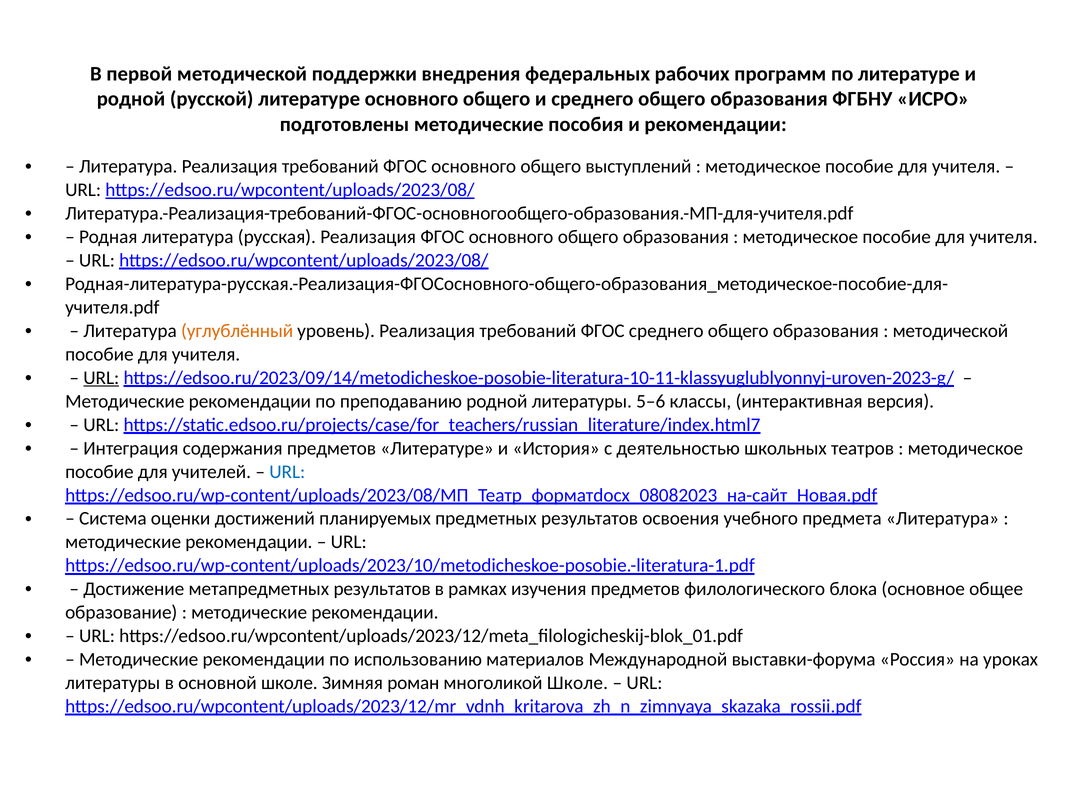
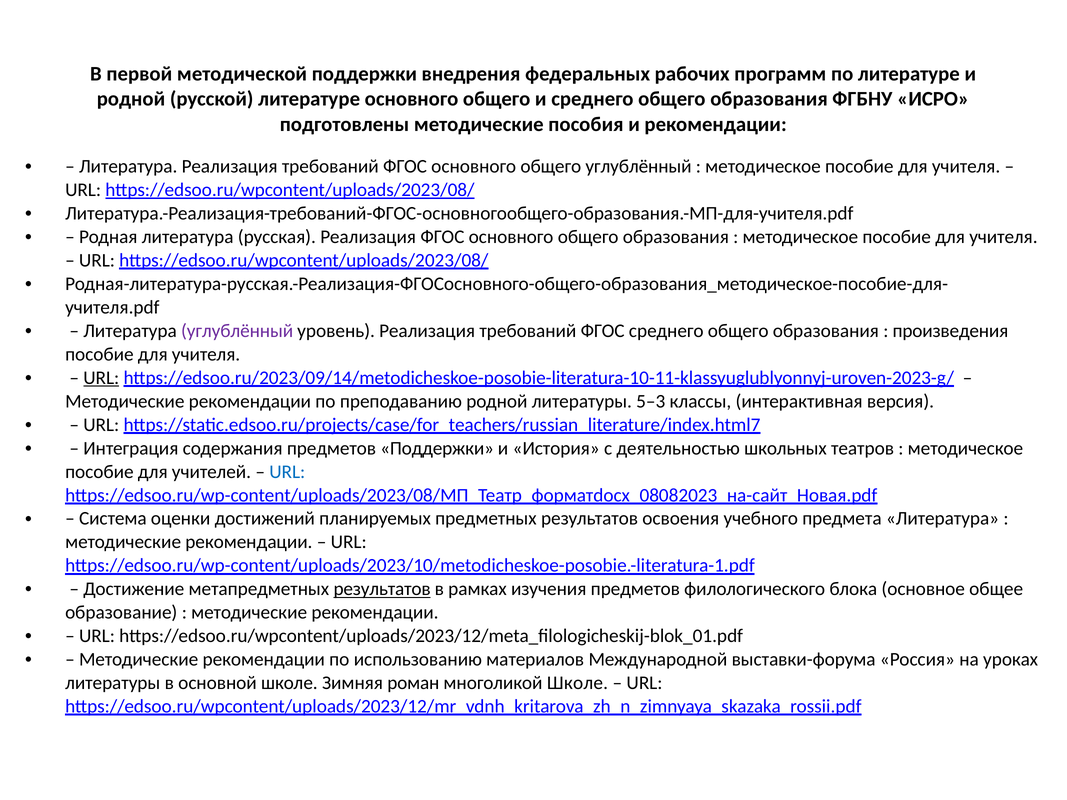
общего выступлений: выступлений -> углублённый (638, 167)
углублённый colour: orange -> purple (237, 331)
методической: методической -> произведения (950, 331)
5–6: 5–6 -> 5–3 (651, 401)
предметов Литературе: Литературе -> Поддержки (437, 448)
результатов underline: none -> present (382, 589)
